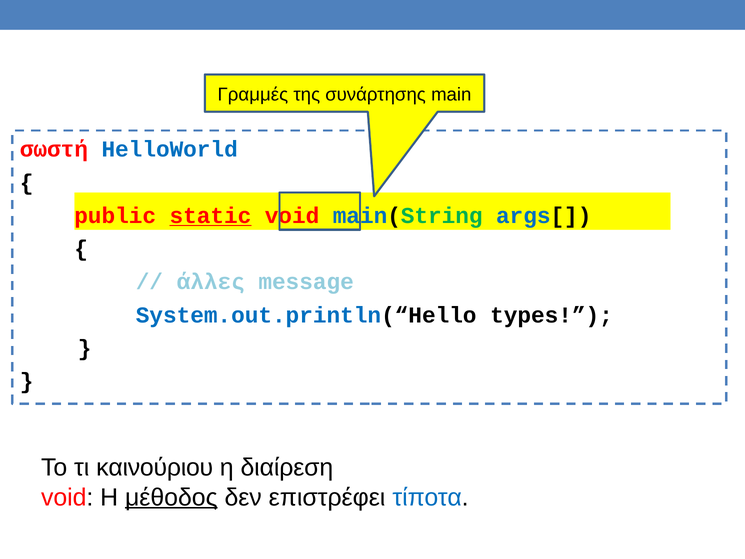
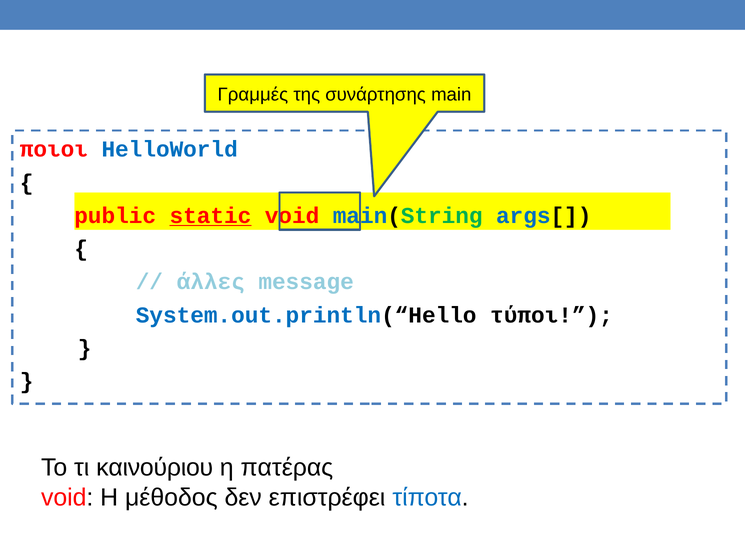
σωστή: σωστή -> ποιοι (54, 149)
types: types -> τύποι (552, 315)
διαίρεση: διαίρεση -> πατέρας (287, 467)
μέθοδος underline: present -> none (171, 497)
